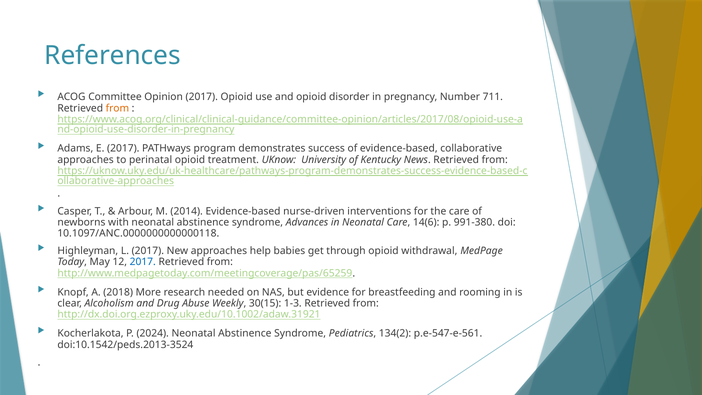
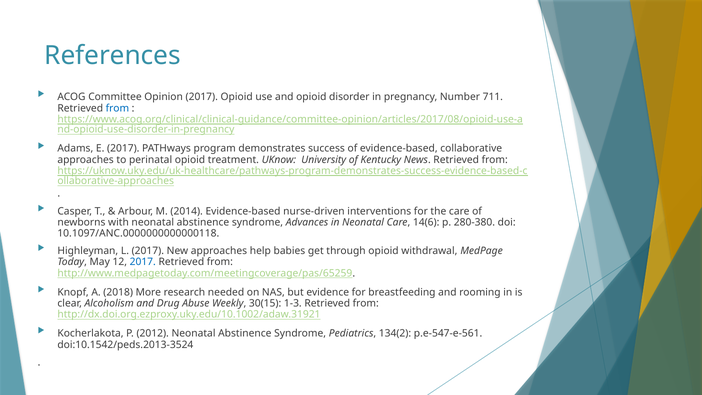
from colour: orange -> blue (117, 108)
991-380: 991-380 -> 280-380 (474, 222)
2024: 2024 -> 2012 (153, 333)
